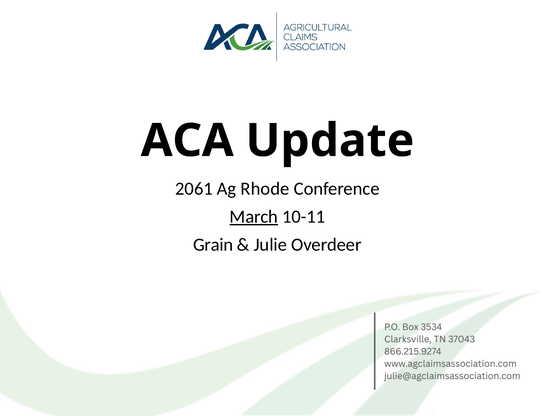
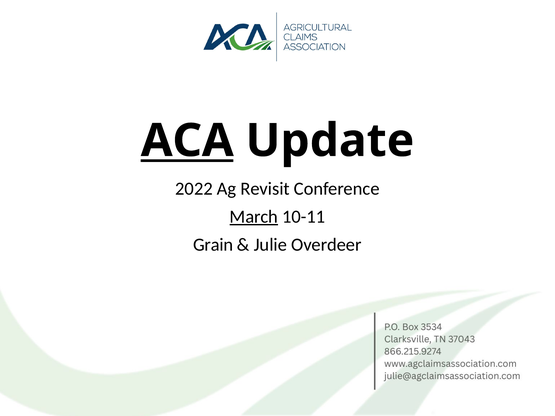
ACA underline: none -> present (187, 141)
2061: 2061 -> 2022 (194, 189)
Rhode: Rhode -> Revisit (265, 189)
